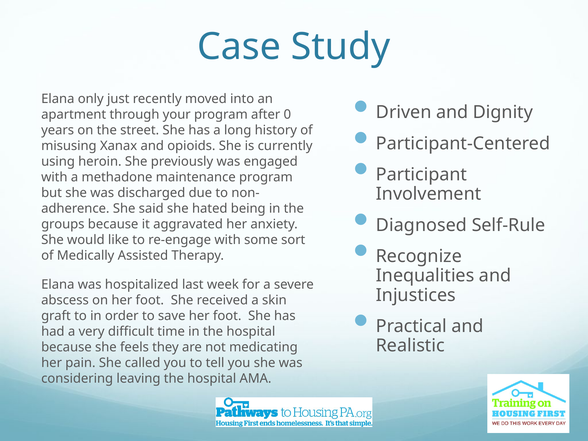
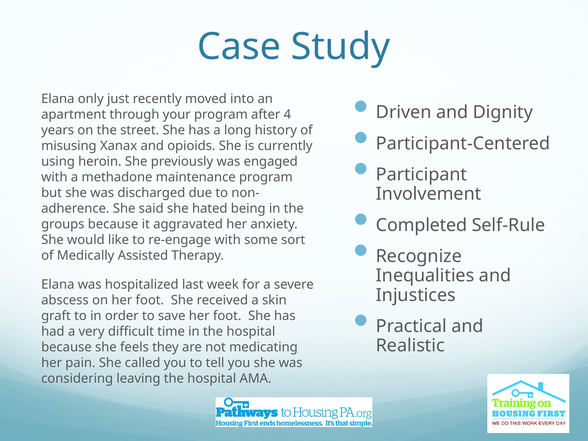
0: 0 -> 4 (287, 115)
Diagnosed: Diagnosed -> Completed (422, 225)
